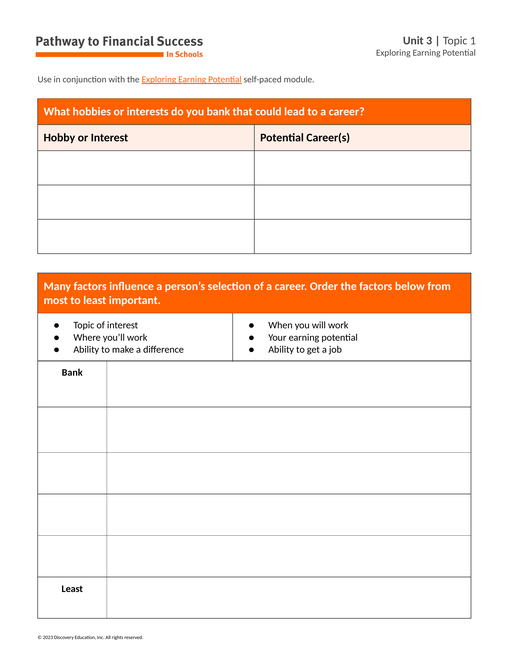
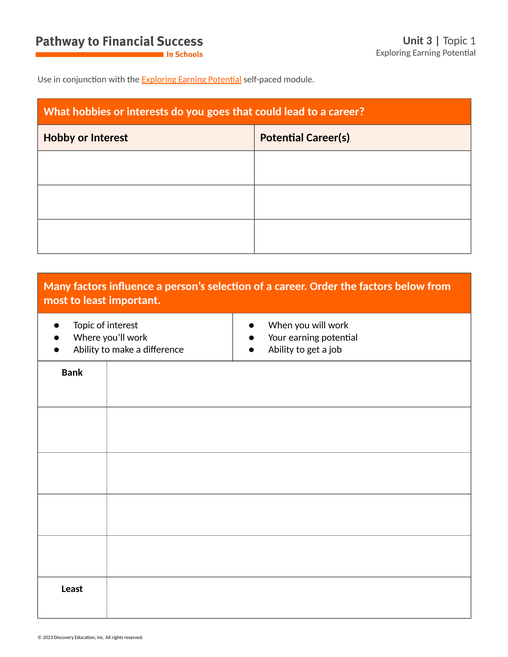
you bank: bank -> goes (218, 112)
